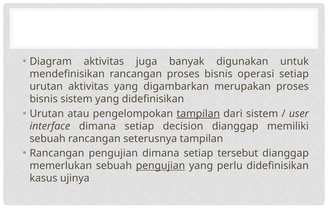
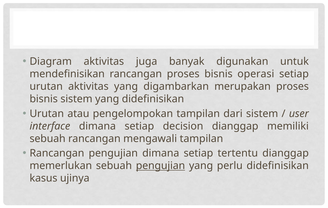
tampilan underline: present -> none (198, 114)
seterusnya: seterusnya -> mengawali (150, 139)
tersebut: tersebut -> tertentu (238, 153)
